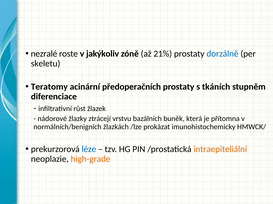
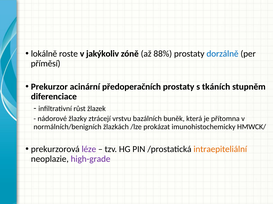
nezralé: nezralé -> lokálně (44, 54)
21%: 21% -> 88% (163, 54)
skeletu: skeletu -> příměsí (46, 64)
Teratomy: Teratomy -> Prekurzor (49, 87)
léze colour: blue -> purple (89, 150)
high-grade colour: orange -> purple (91, 159)
